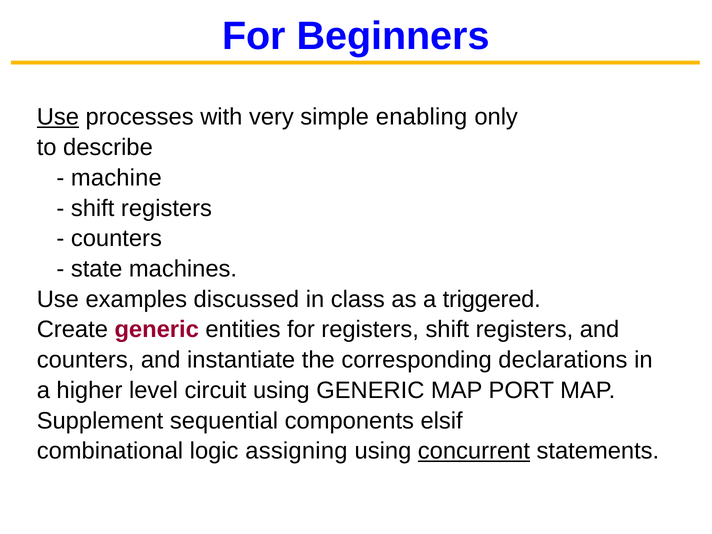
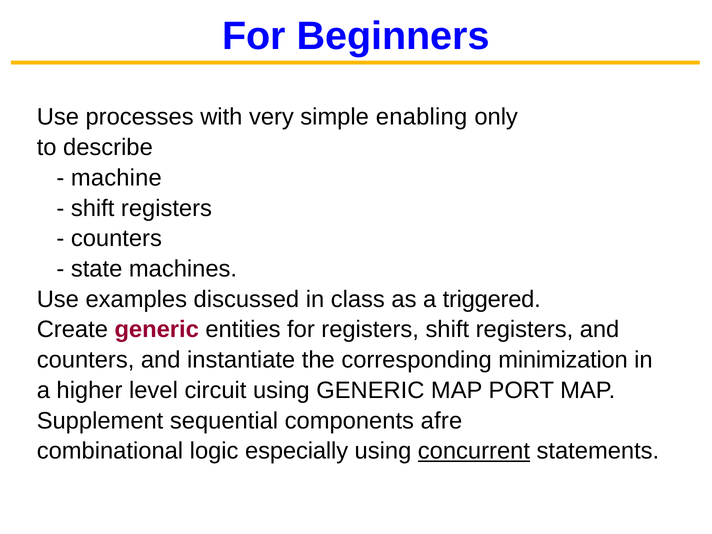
Use underline: present -> none (58, 117)
declarations: declarations -> minimization (563, 360)
elsif: elsif -> afre (441, 421)
assigning: assigning -> especially (297, 451)
